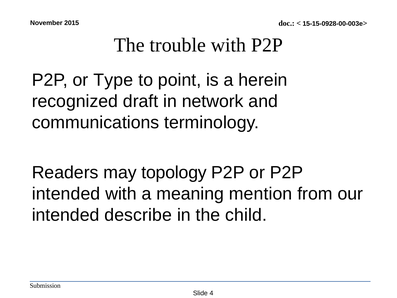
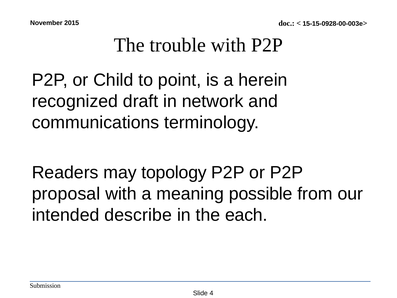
Type: Type -> Child (113, 80)
intended: intended -> proposal (66, 194)
mention: mention -> possible (261, 194)
child: child -> each (246, 215)
